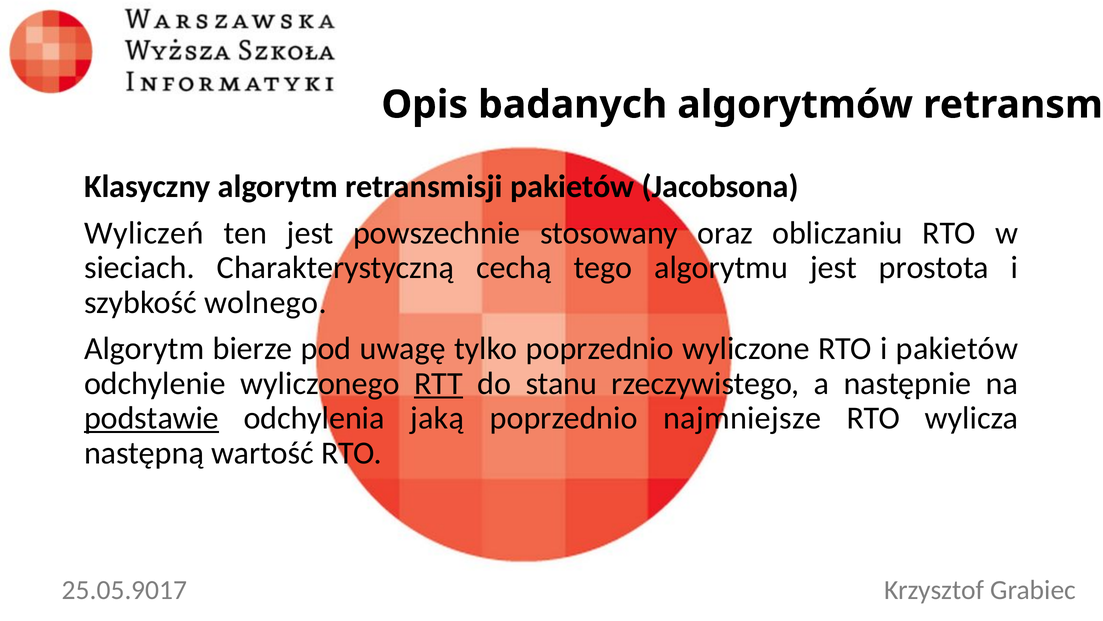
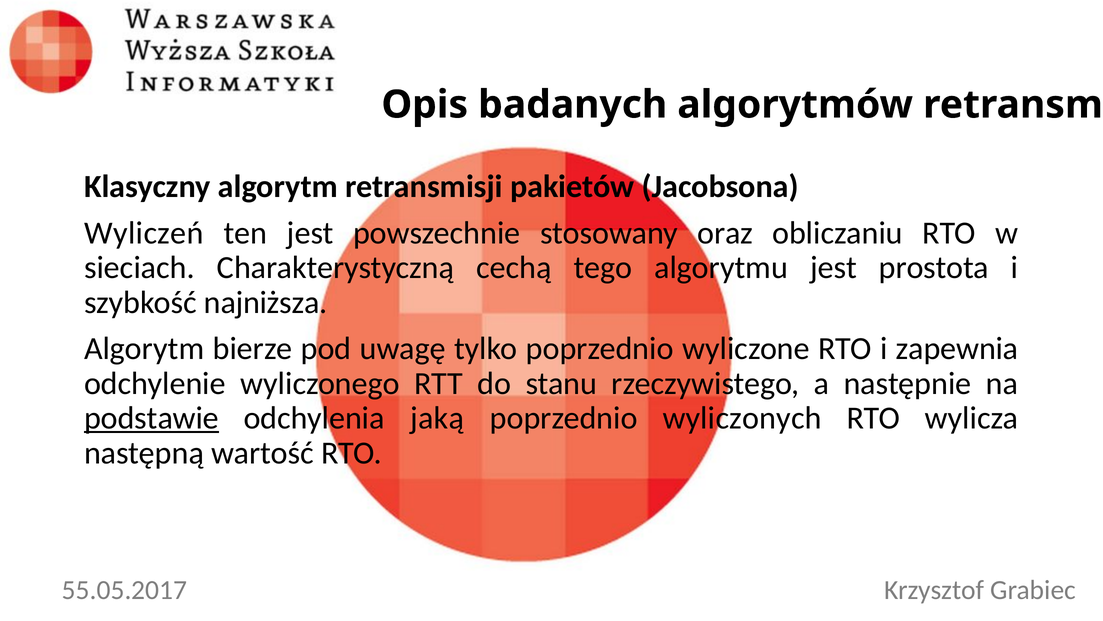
wolnego: wolnego -> najniższa (266, 302)
i pakietów: pakietów -> zapewnia (957, 348)
RTT underline: present -> none (438, 383)
najmniejsze: najmniejsze -> wyliczonych (742, 418)
25.05.9017: 25.05.9017 -> 55.05.2017 (125, 590)
